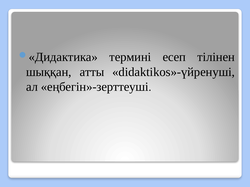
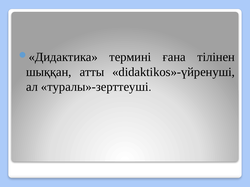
есеп: есеп -> ғана (174, 57)
еңбегін»-зерттеуші: еңбегін»-зерттеуші -> туралы»-зерттеуші (95, 87)
